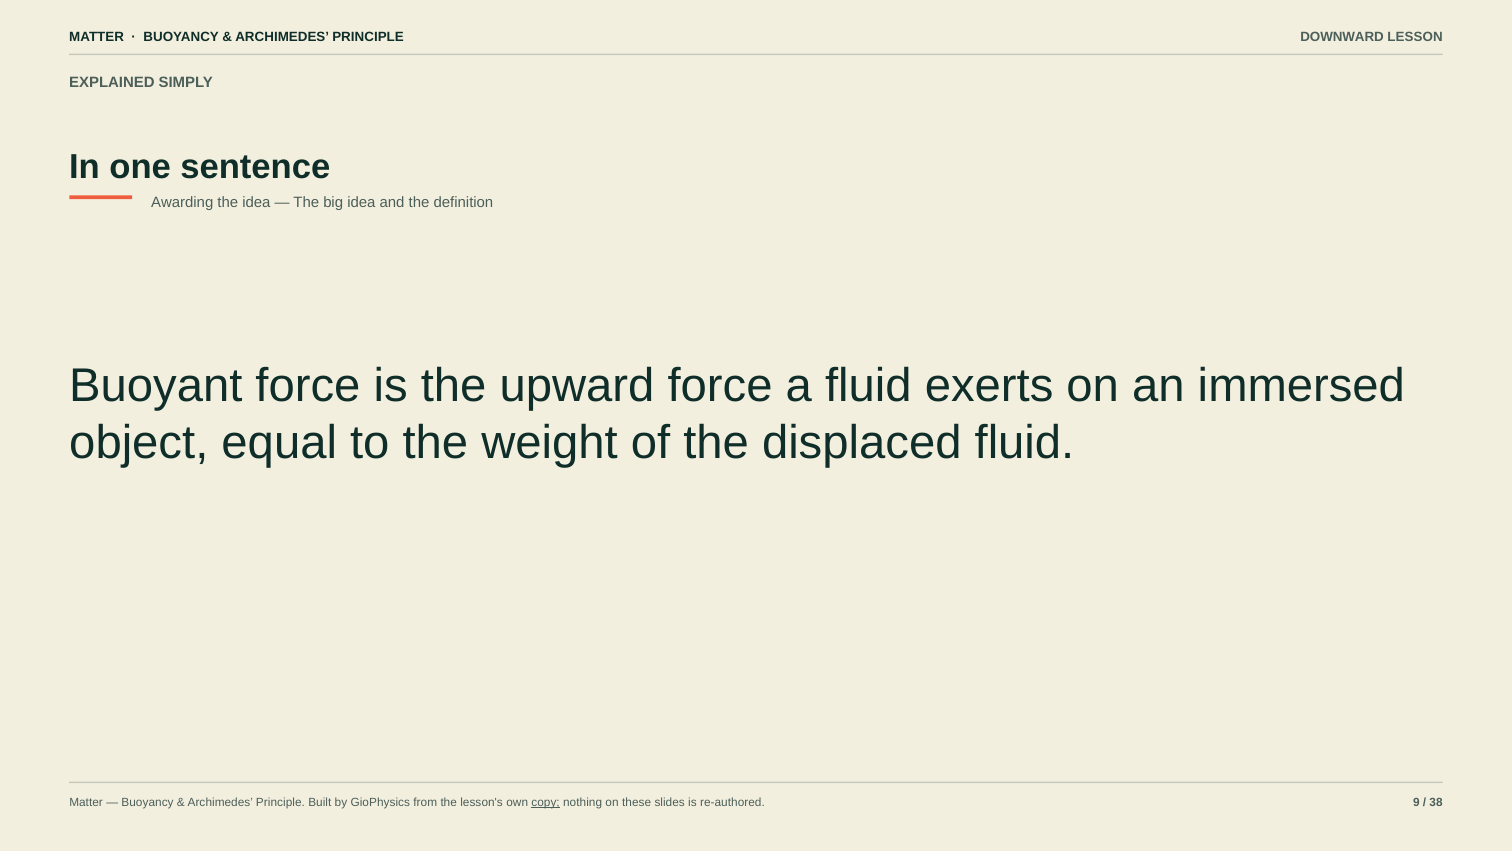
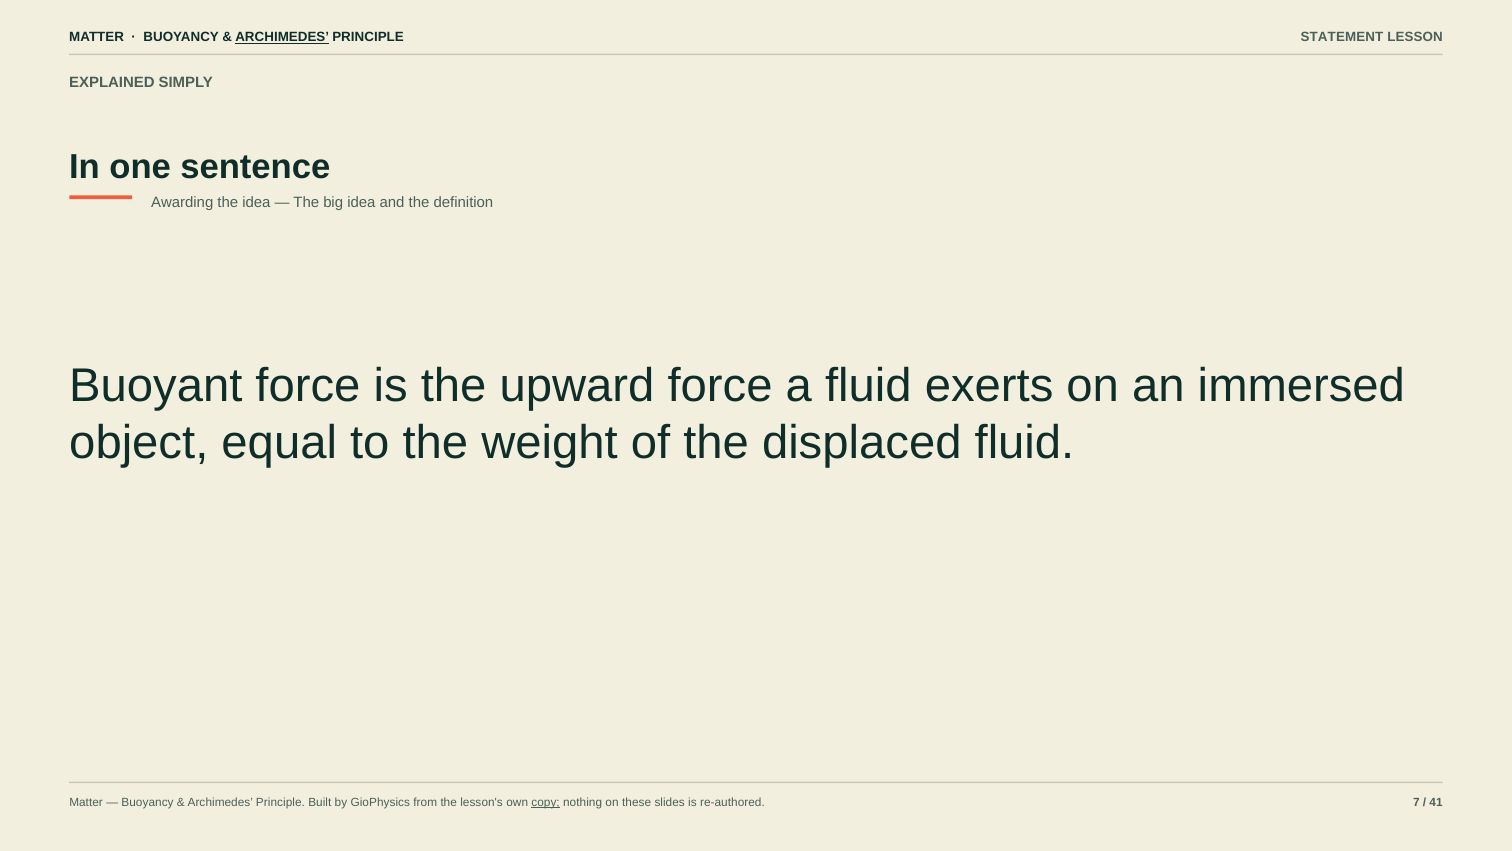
ARCHIMEDES underline: none -> present (282, 37)
DOWNWARD: DOWNWARD -> STATEMENT (1342, 37)
9: 9 -> 7 (1416, 802)
38: 38 -> 41 (1436, 802)
